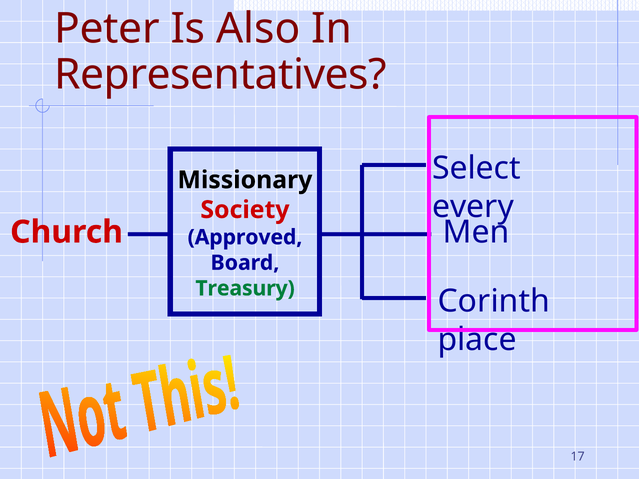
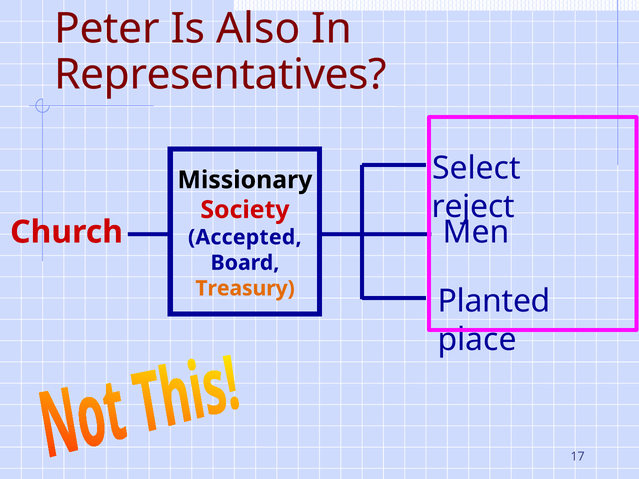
every: every -> reject (473, 207)
Approved: Approved -> Accepted (245, 237)
Treasury colour: green -> orange (245, 289)
Corinth: Corinth -> Planted (494, 301)
